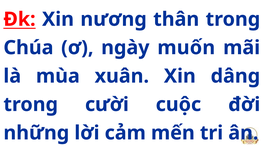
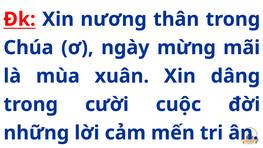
muốn: muốn -> mừng (186, 48)
